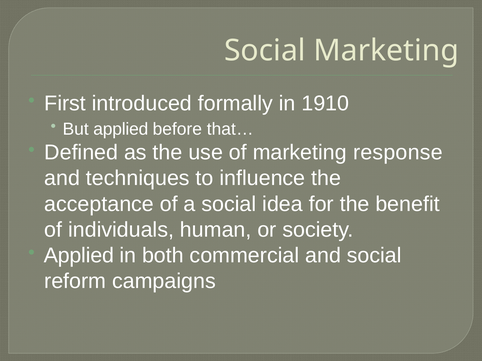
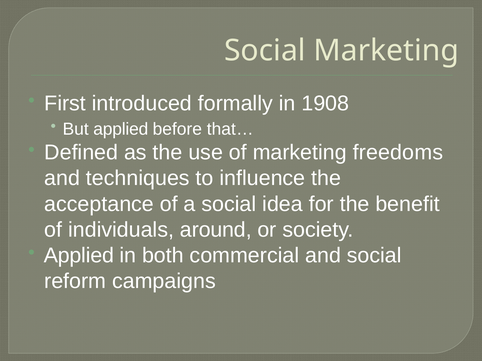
1910: 1910 -> 1908 (325, 104)
response: response -> freedoms (398, 153)
human: human -> around (216, 230)
